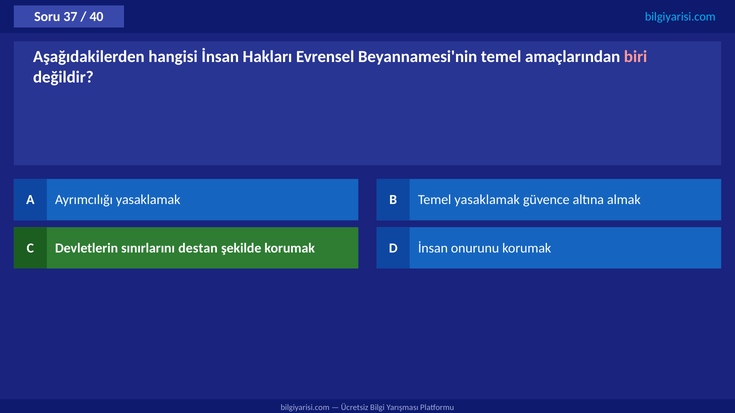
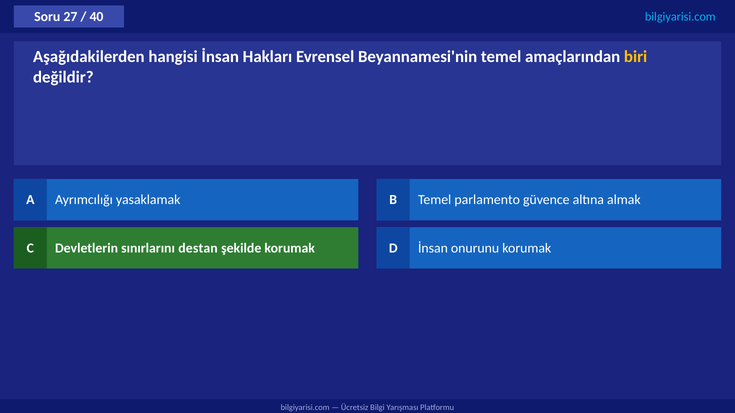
37: 37 -> 27 (70, 17)
biri colour: pink -> yellow (636, 57)
Temel yasaklamak: yasaklamak -> parlamento (487, 200)
